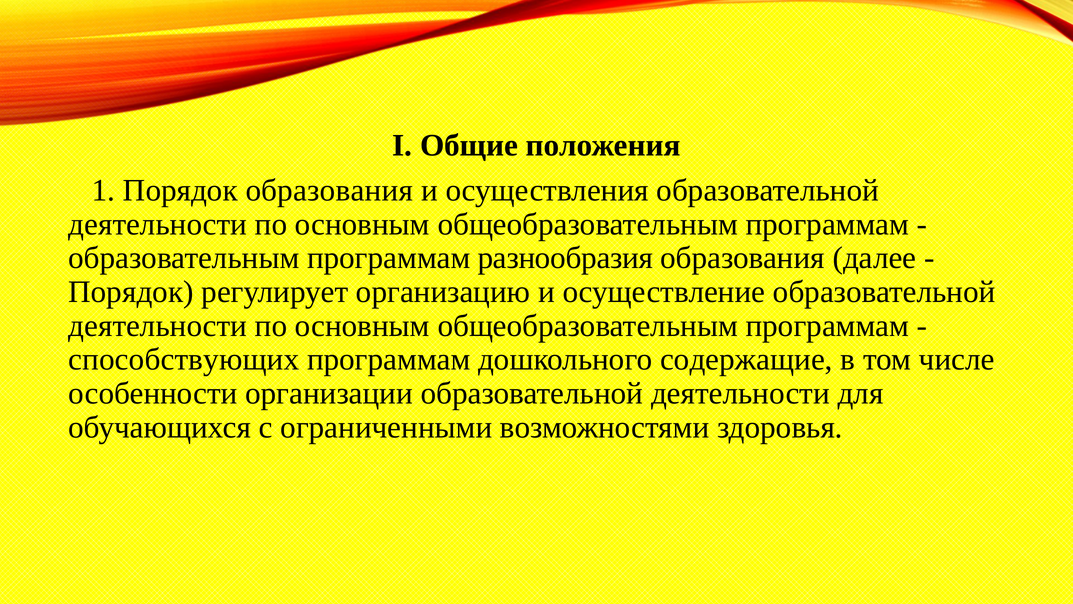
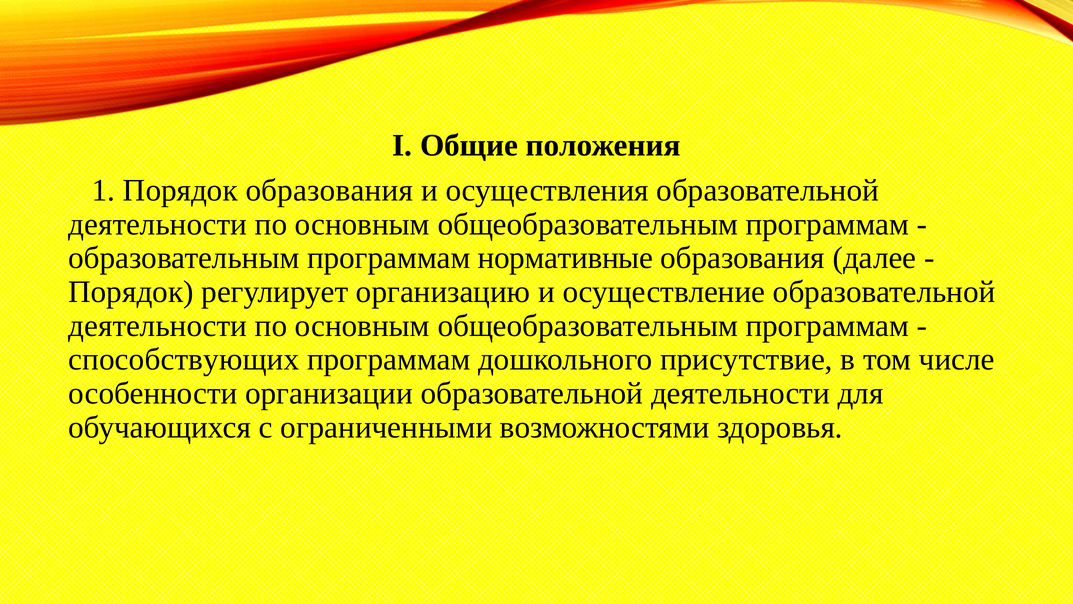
разнообразия: разнообразия -> нормативные (565, 258)
содержащие: содержащие -> присутствие (746, 359)
